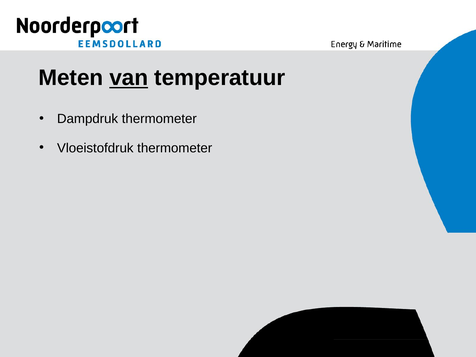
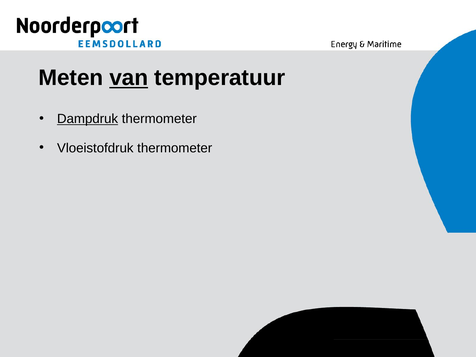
Dampdruk underline: none -> present (88, 119)
